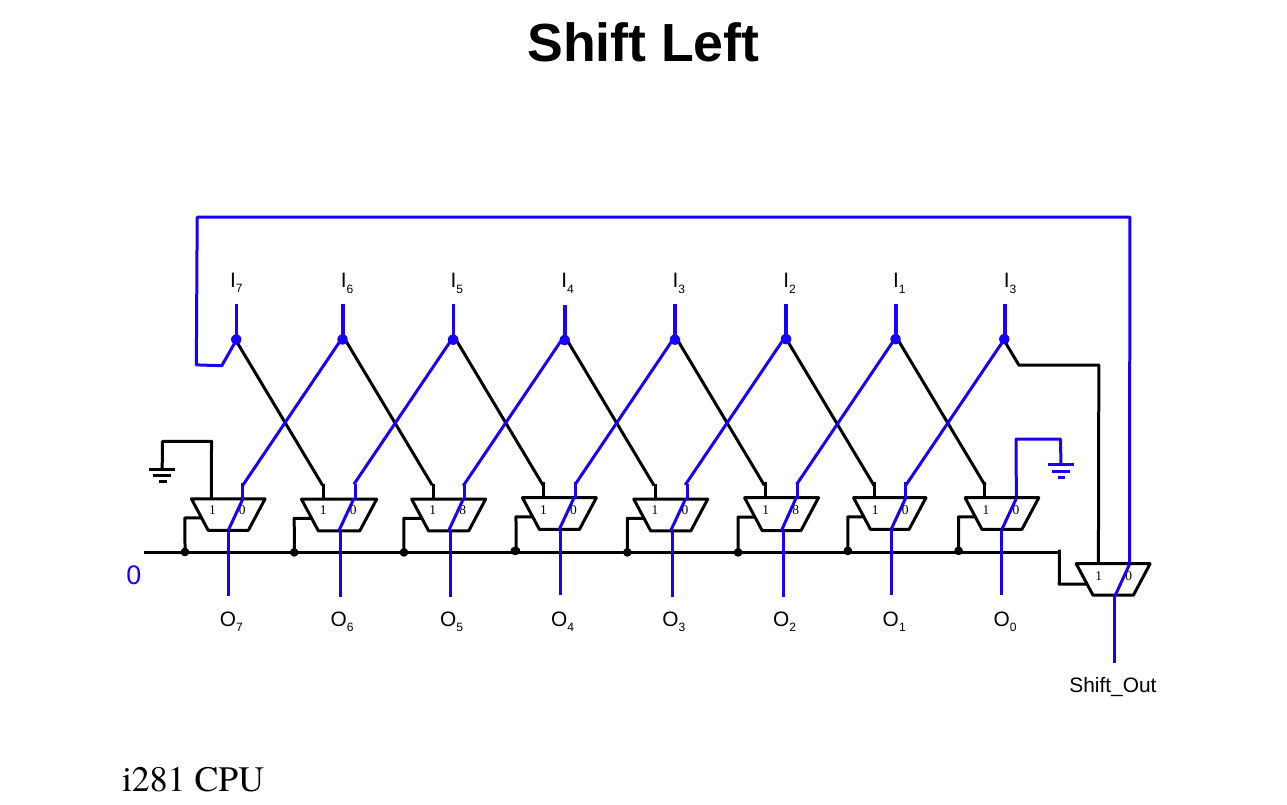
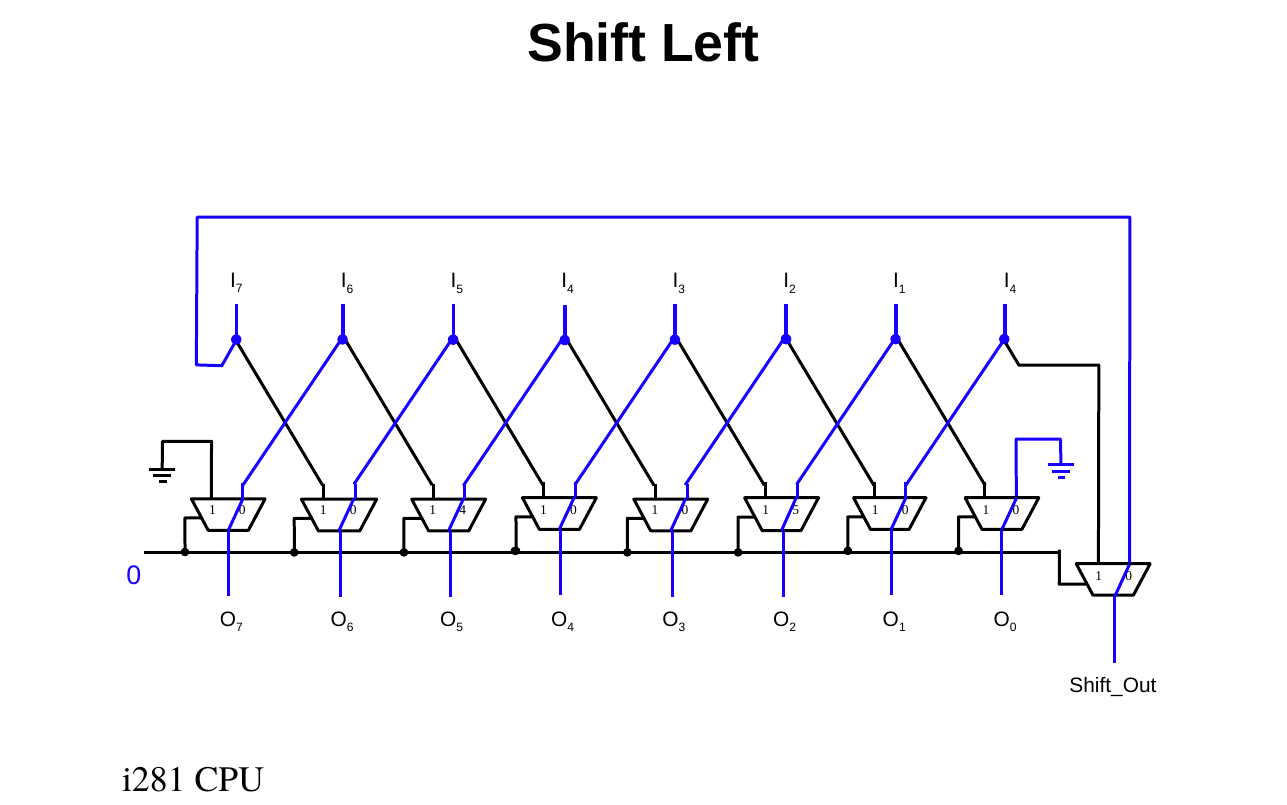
3: 3 -> 4 (1013, 289)
8: 8 -> 4 (463, 510)
8: 8 -> 5 (796, 510)
